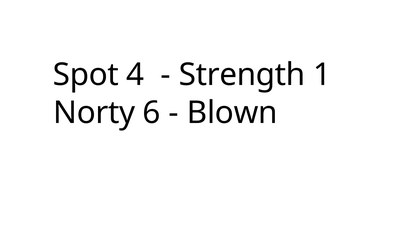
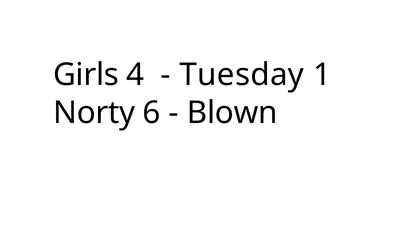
Spot: Spot -> Girls (86, 75)
Strength: Strength -> Tuesday (242, 75)
